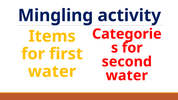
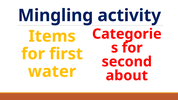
water: water -> about (127, 76)
